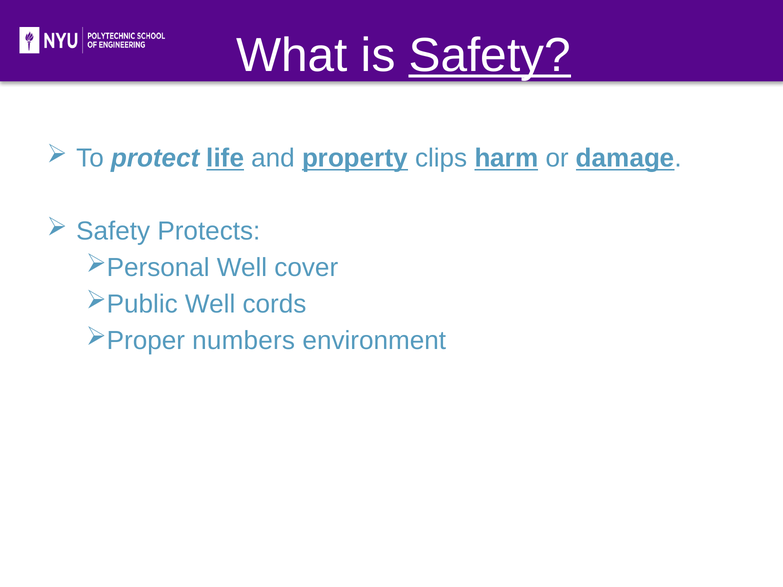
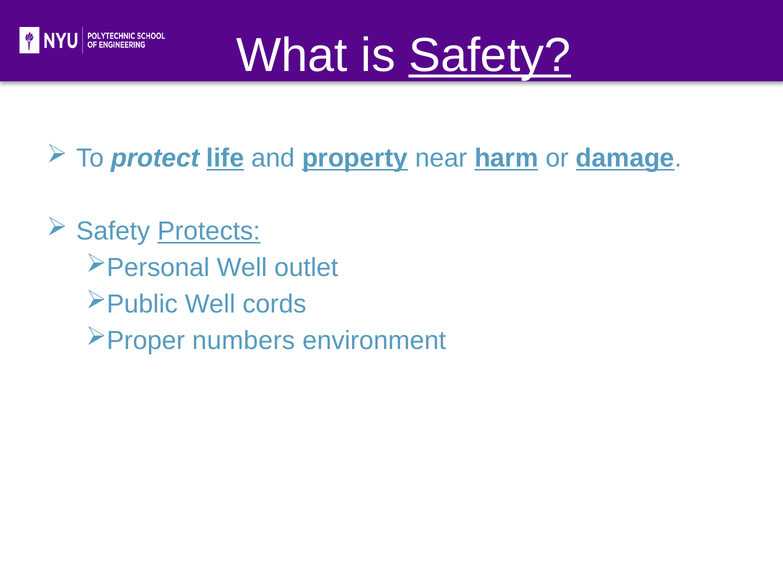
clips: clips -> near (441, 158)
Protects underline: none -> present (209, 231)
cover: cover -> outlet (306, 268)
